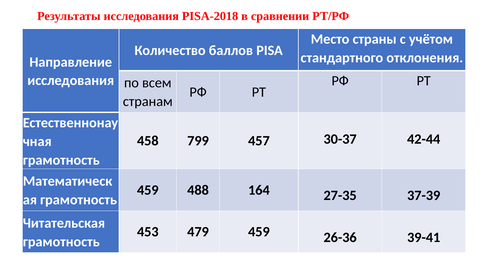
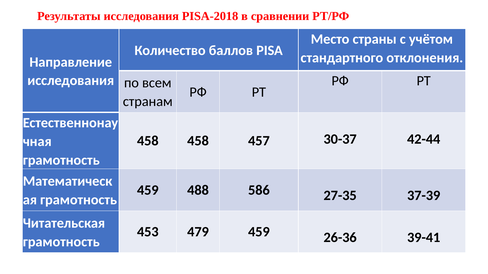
458 799: 799 -> 458 (198, 141)
164: 164 -> 586 (259, 190)
